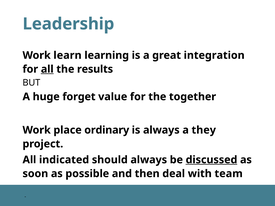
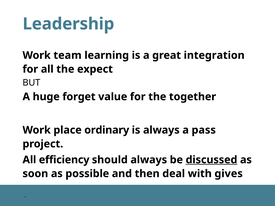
learn: learn -> team (68, 55)
all underline: present -> none (47, 69)
results: results -> expect (95, 69)
they: they -> pass (204, 130)
indicated: indicated -> efficiency (64, 160)
team: team -> gives (229, 174)
